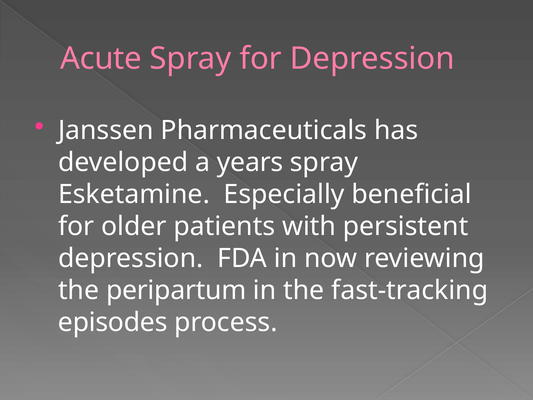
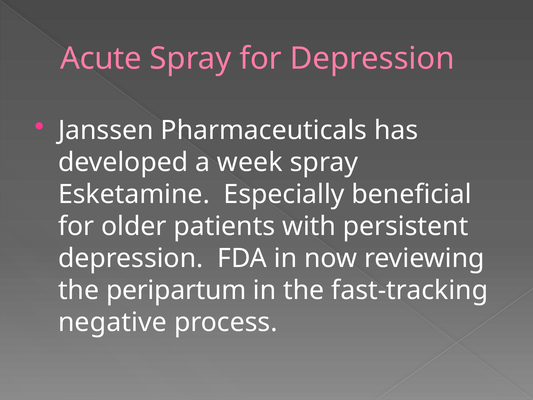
years: years -> week (250, 162)
episodes: episodes -> negative (112, 322)
